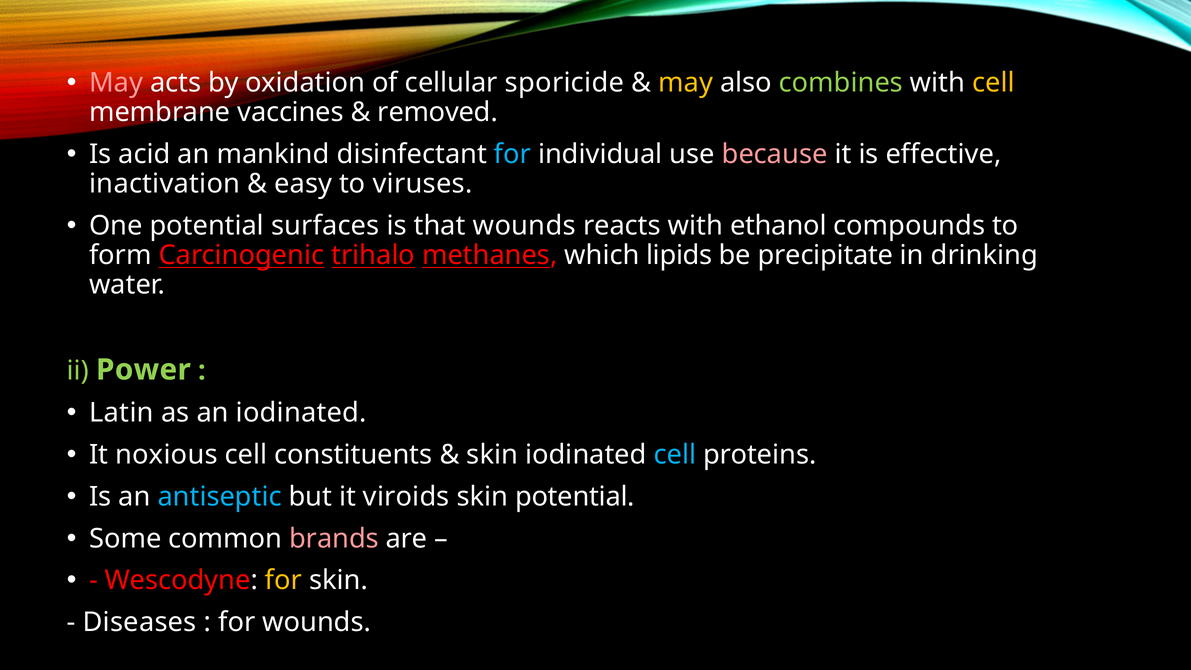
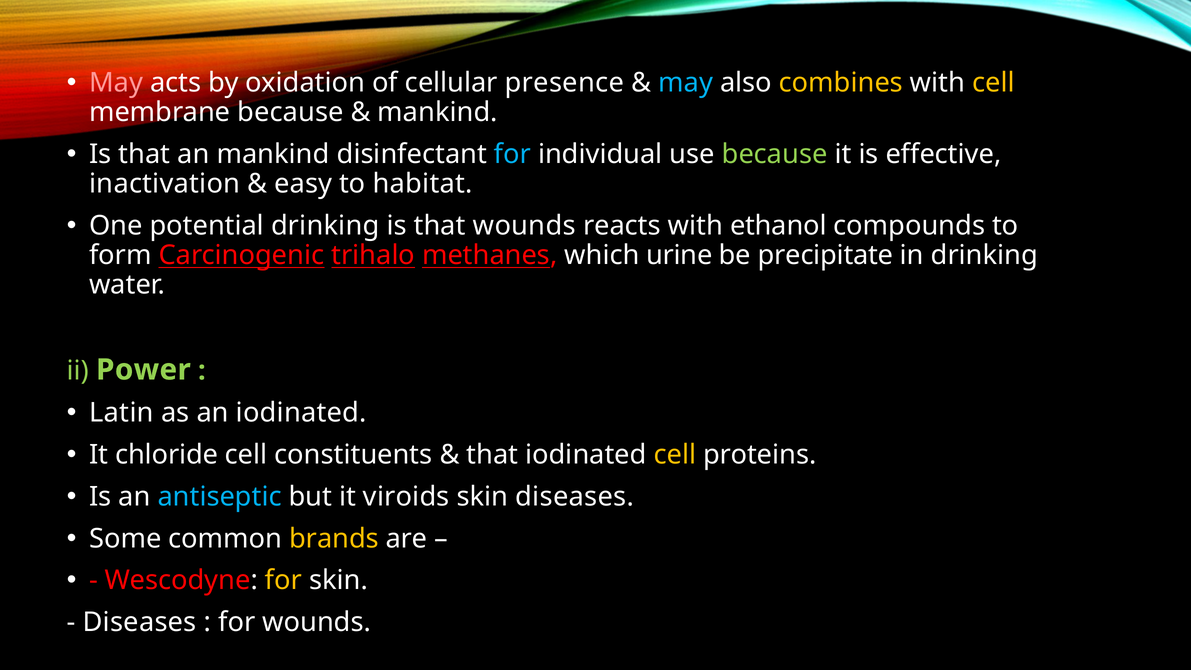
sporicide: sporicide -> presence (564, 83)
may colour: yellow -> light blue (686, 83)
combines colour: light green -> yellow (841, 83)
membrane vaccines: vaccines -> because (290, 112)
removed: removed -> mankind (438, 112)
acid: acid -> that (144, 154)
because colour: pink -> light green (775, 154)
viruses: viruses -> habitat (423, 184)
potential surfaces: surfaces -> drinking (325, 226)
lipids: lipids -> urine (679, 255)
noxious: noxious -> chloride (167, 455)
skin: skin -> that (492, 455)
cell colour: light blue -> yellow (675, 455)
skin potential: potential -> diseases (575, 497)
brands colour: pink -> yellow (334, 539)
